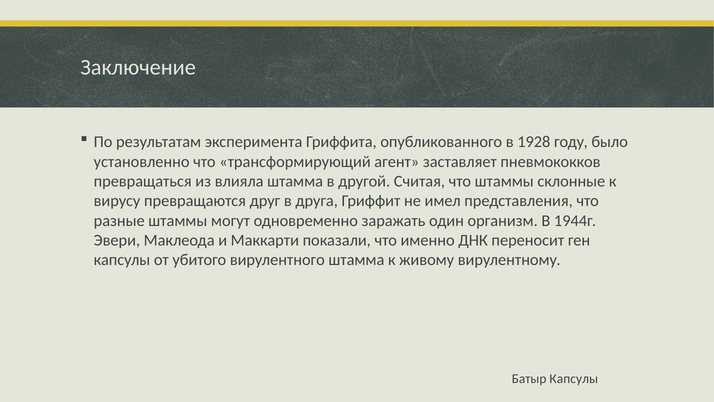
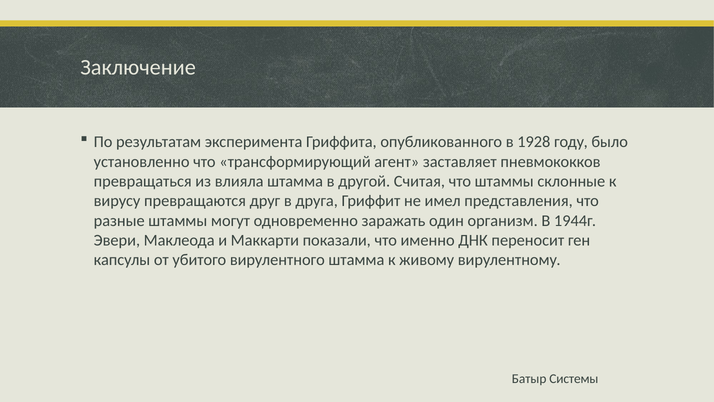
Батыр Капсулы: Капсулы -> Системы (574, 378)
